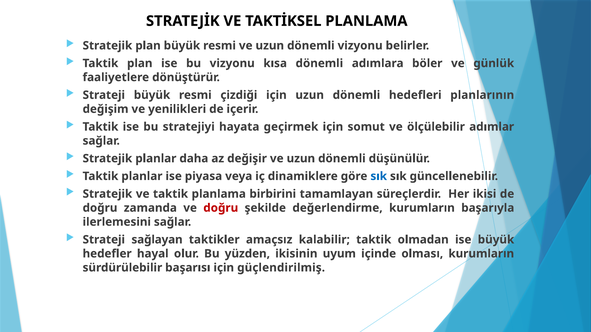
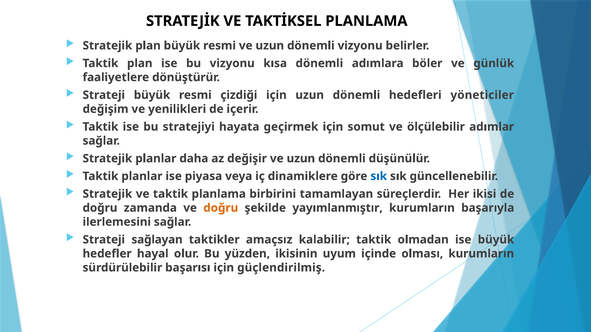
planlarının: planlarının -> yöneticiler (482, 95)
doğru colour: red -> orange (221, 208)
değerlendirme: değerlendirme -> yayımlanmıştır (338, 208)
